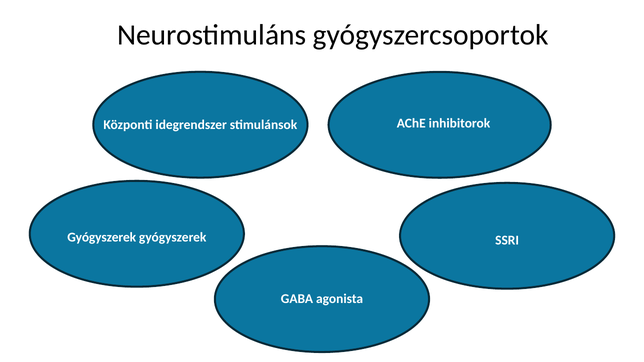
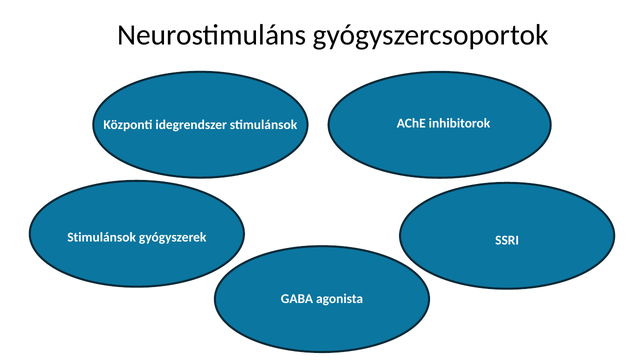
Gyógyszerek: Gyógyszerek -> Stimulánsok (102, 238)
